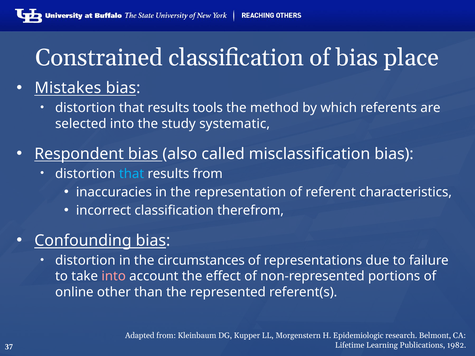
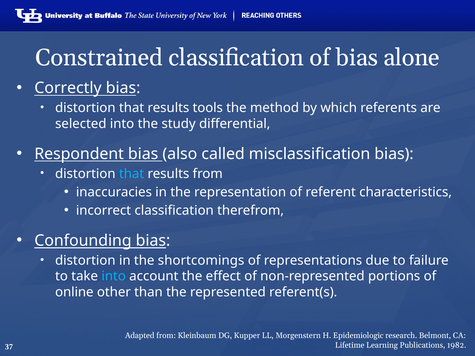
place: place -> alone (412, 58)
Mistakes: Mistakes -> Correctly (68, 88)
systematic: systematic -> differential (235, 124)
circumstances: circumstances -> shortcomings (201, 261)
into colour: pink -> light blue (114, 276)
